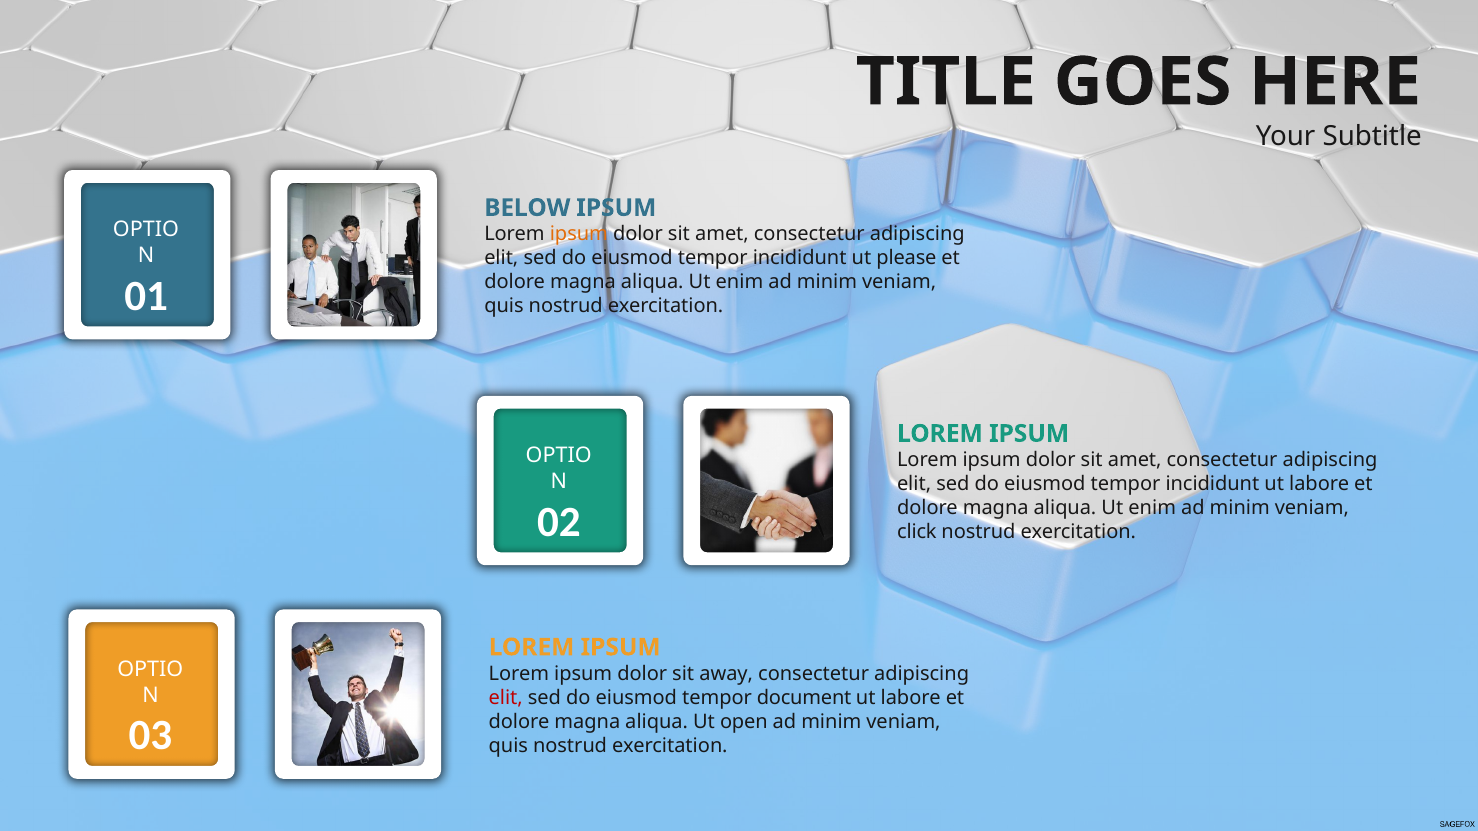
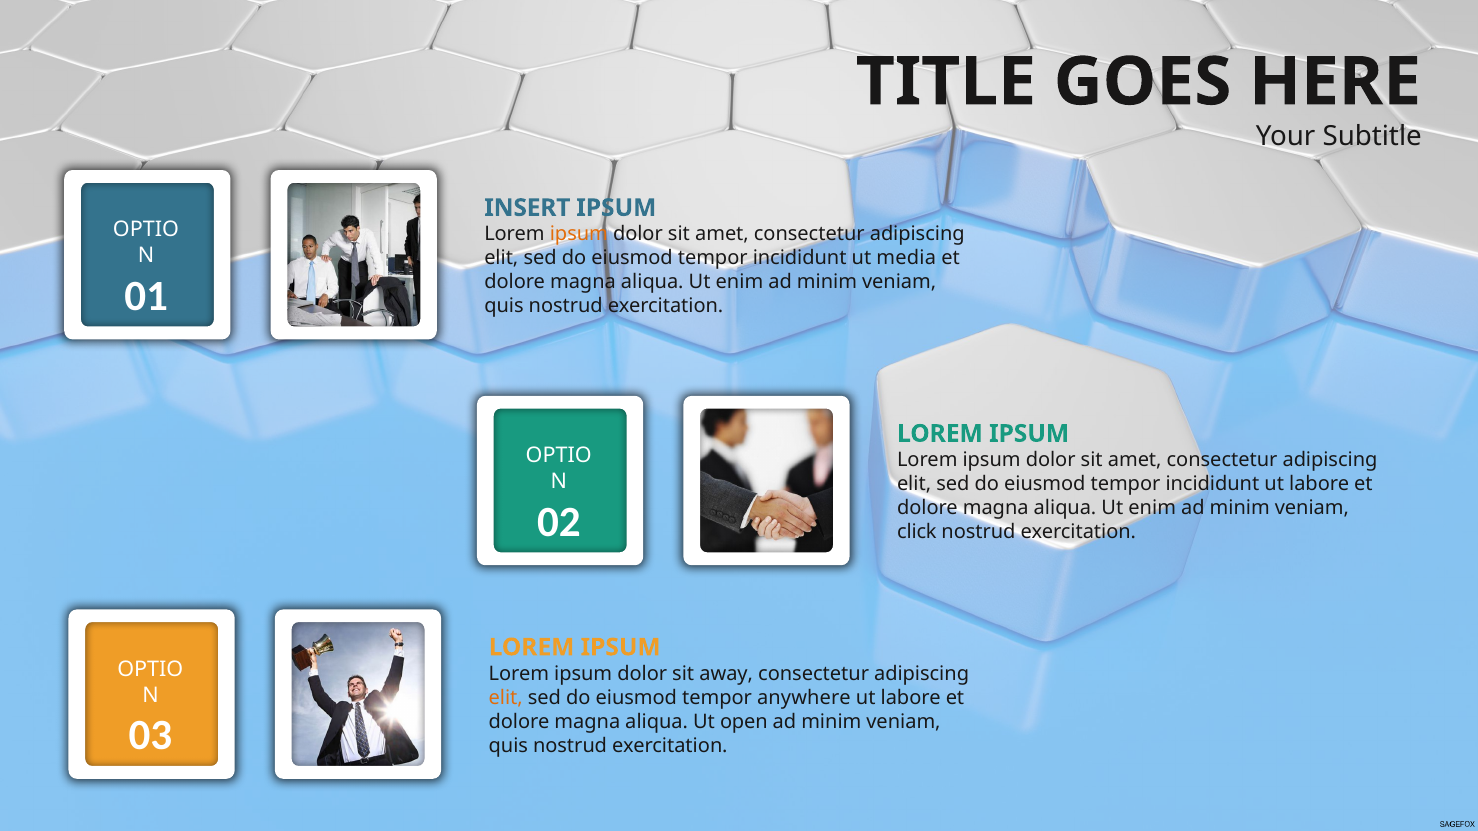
BELOW: BELOW -> INSERT (527, 208)
please: please -> media (906, 258)
elit colour: red -> orange (506, 698)
document: document -> anywhere (804, 698)
